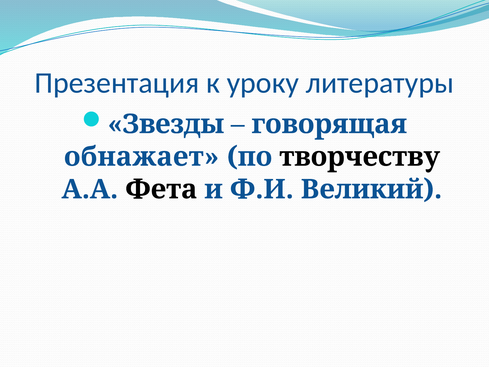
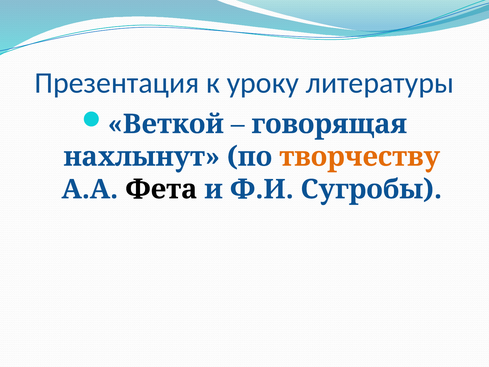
Звезды: Звезды -> Веткой (166, 124)
обнажает: обнажает -> нахлынут (142, 157)
творчеству colour: black -> orange (360, 157)
Великий: Великий -> Сугробы (371, 189)
